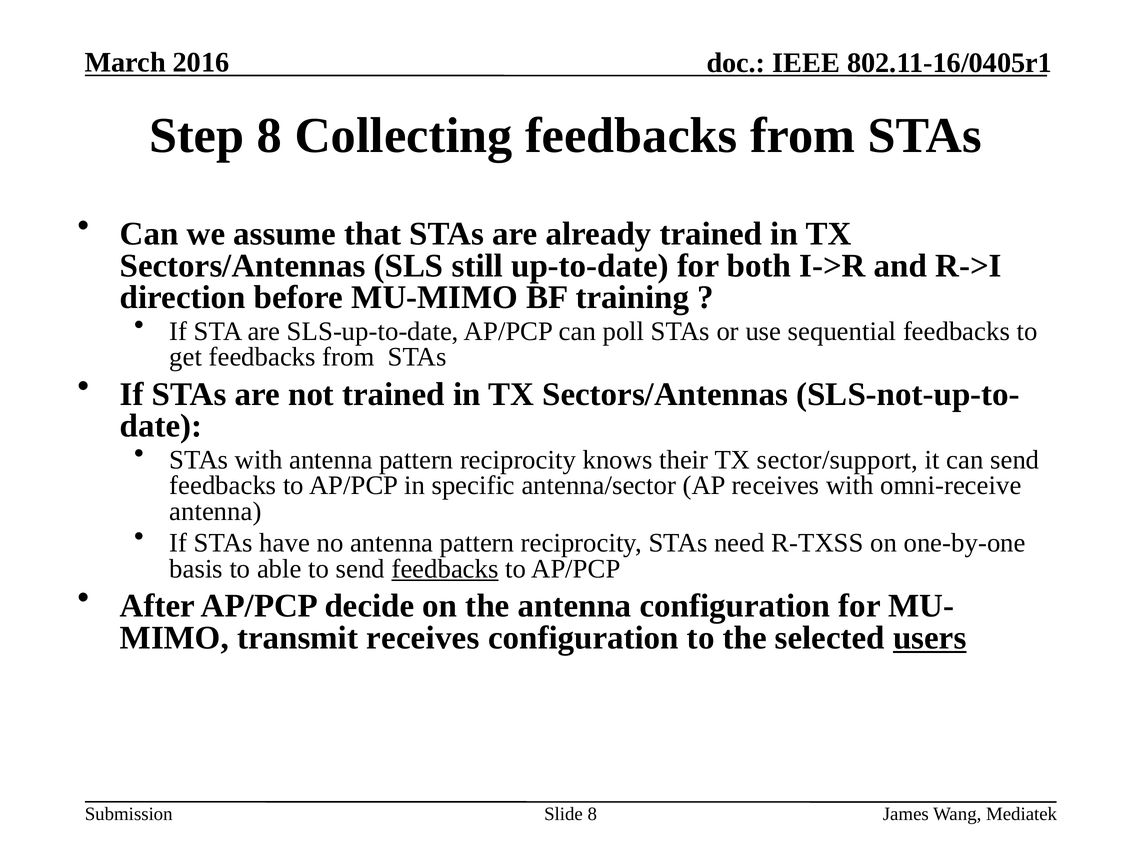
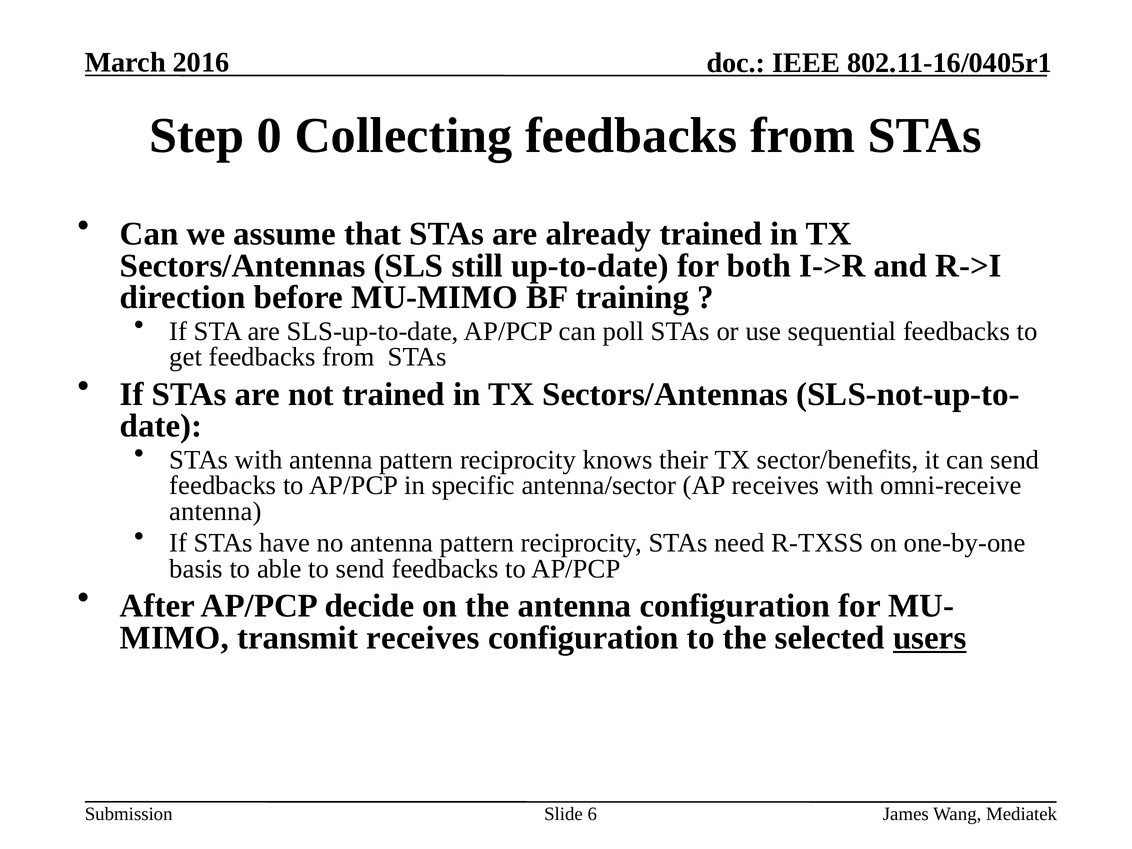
Step 8: 8 -> 0 (269, 136)
sector/support: sector/support -> sector/benefits (838, 460)
feedbacks underline: present -> none (445, 569)
8: 8 -> 6 (592, 814)
